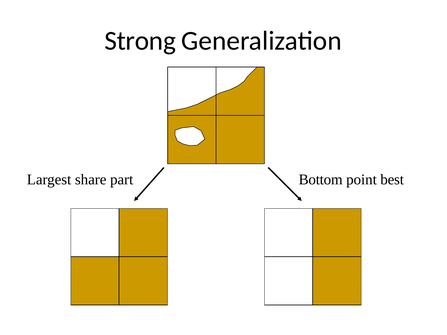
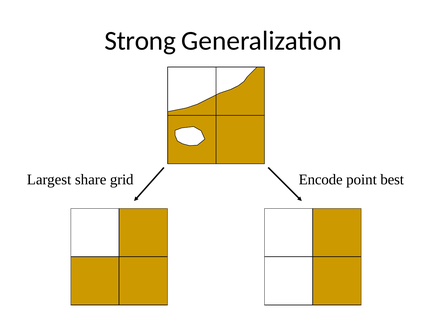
part: part -> grid (122, 180)
Bottom: Bottom -> Encode (321, 180)
